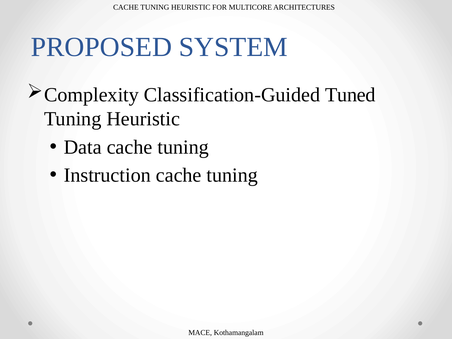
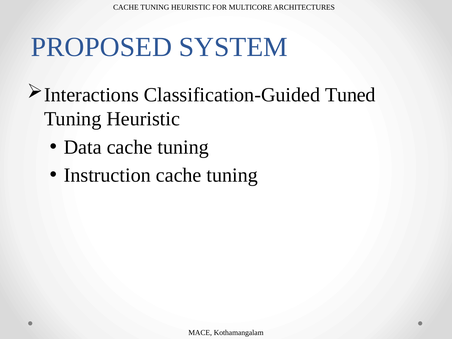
Complexity: Complexity -> Interactions (91, 95)
